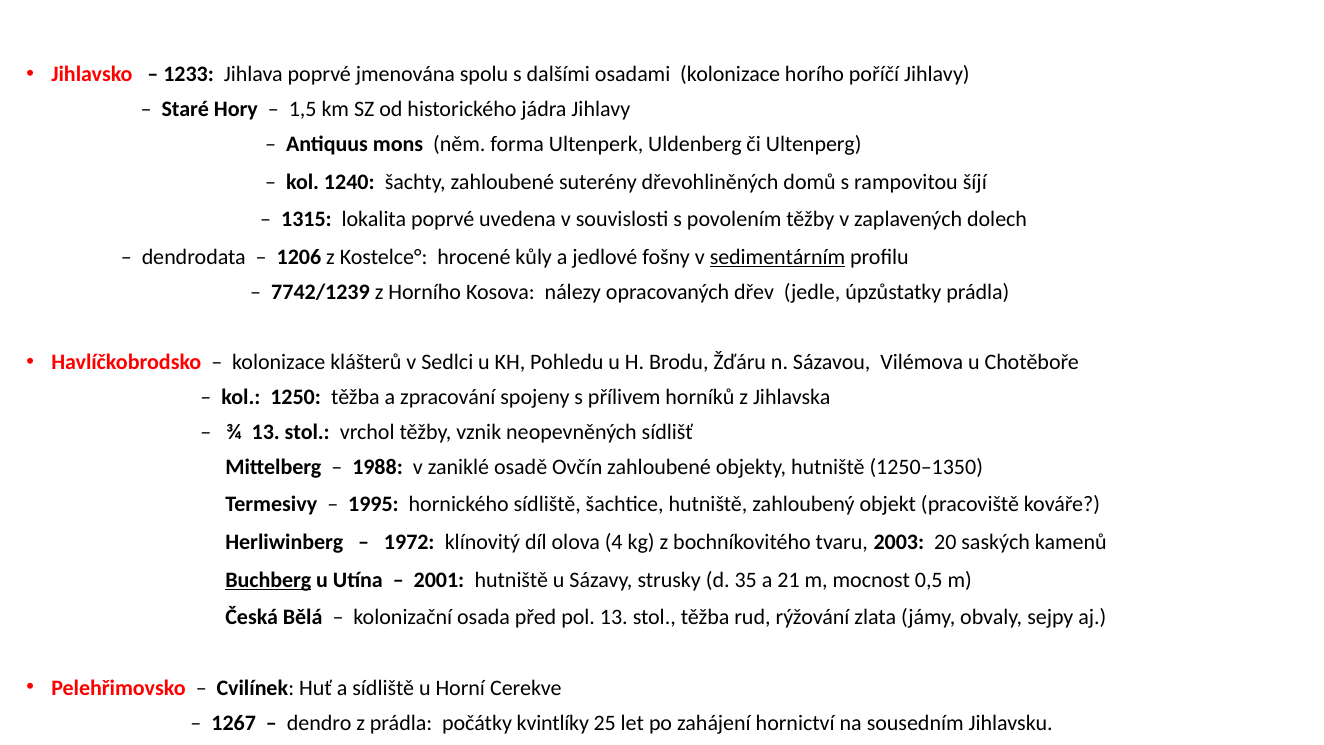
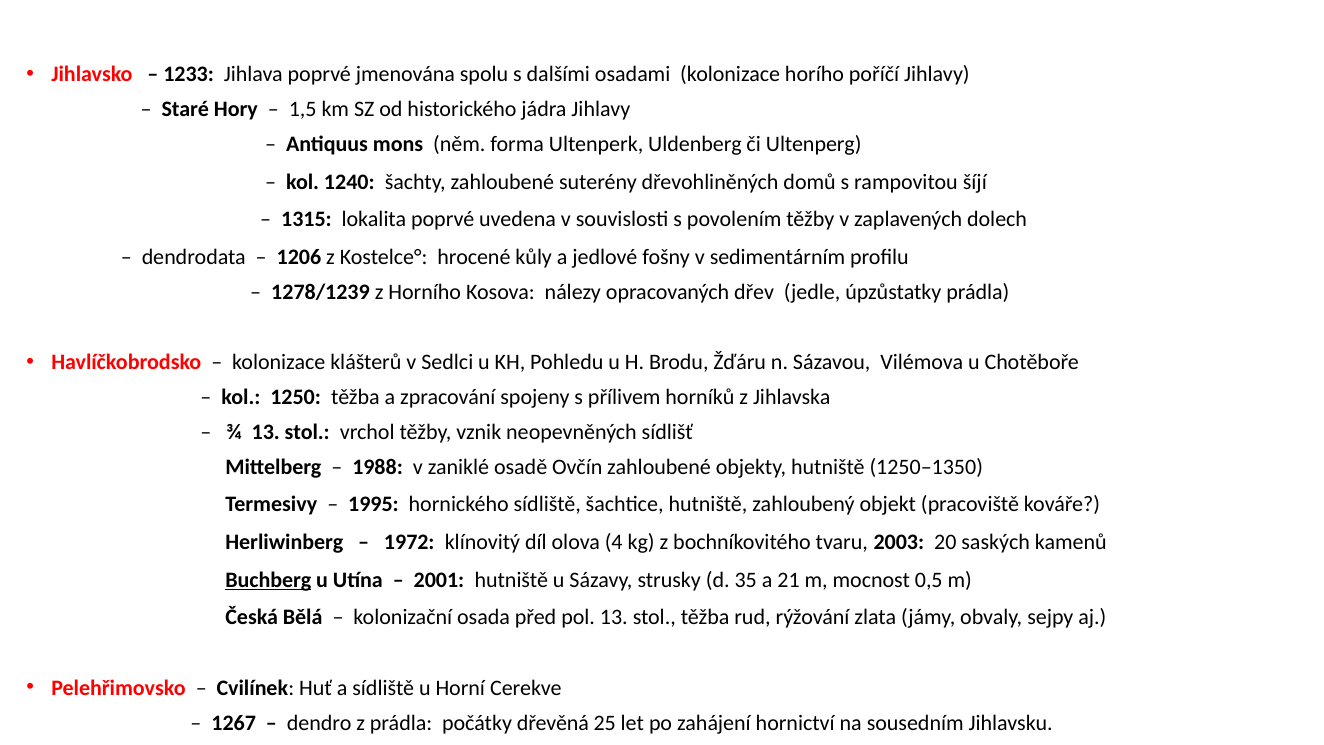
sedimentárním underline: present -> none (777, 257)
7742/1239: 7742/1239 -> 1278/1239 (321, 292)
kvintlíky: kvintlíky -> dřevěná (553, 723)
